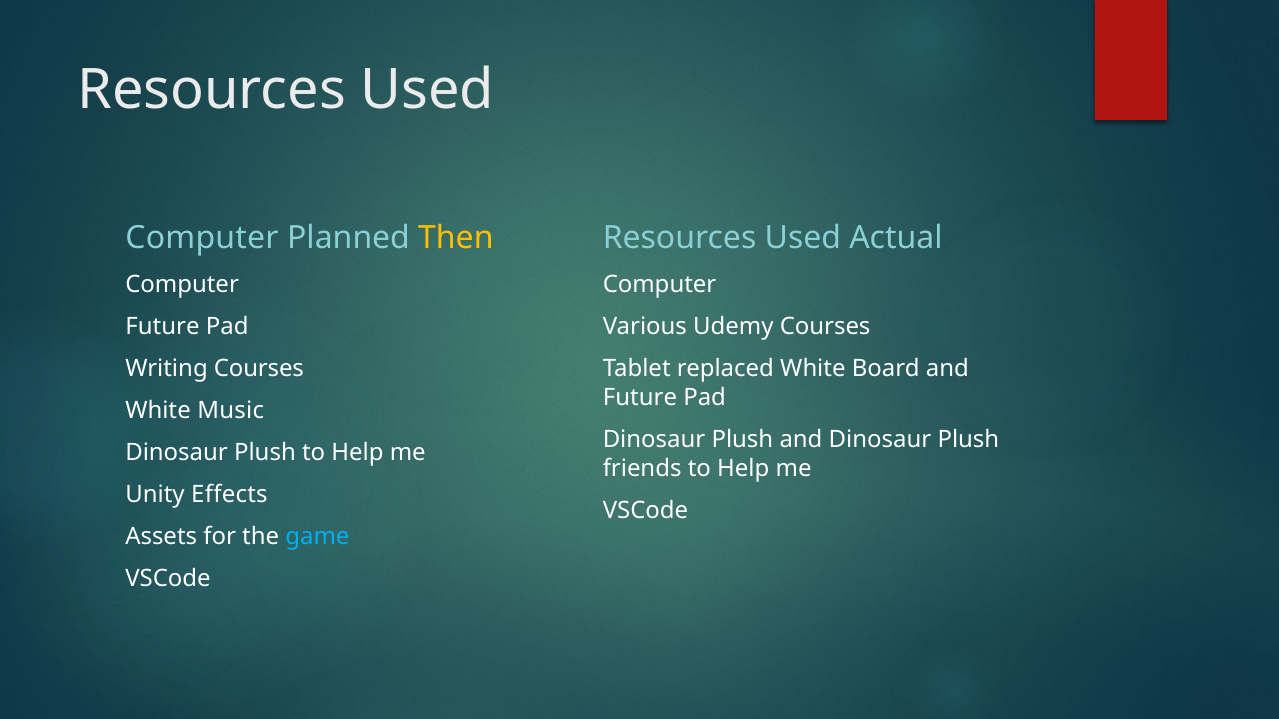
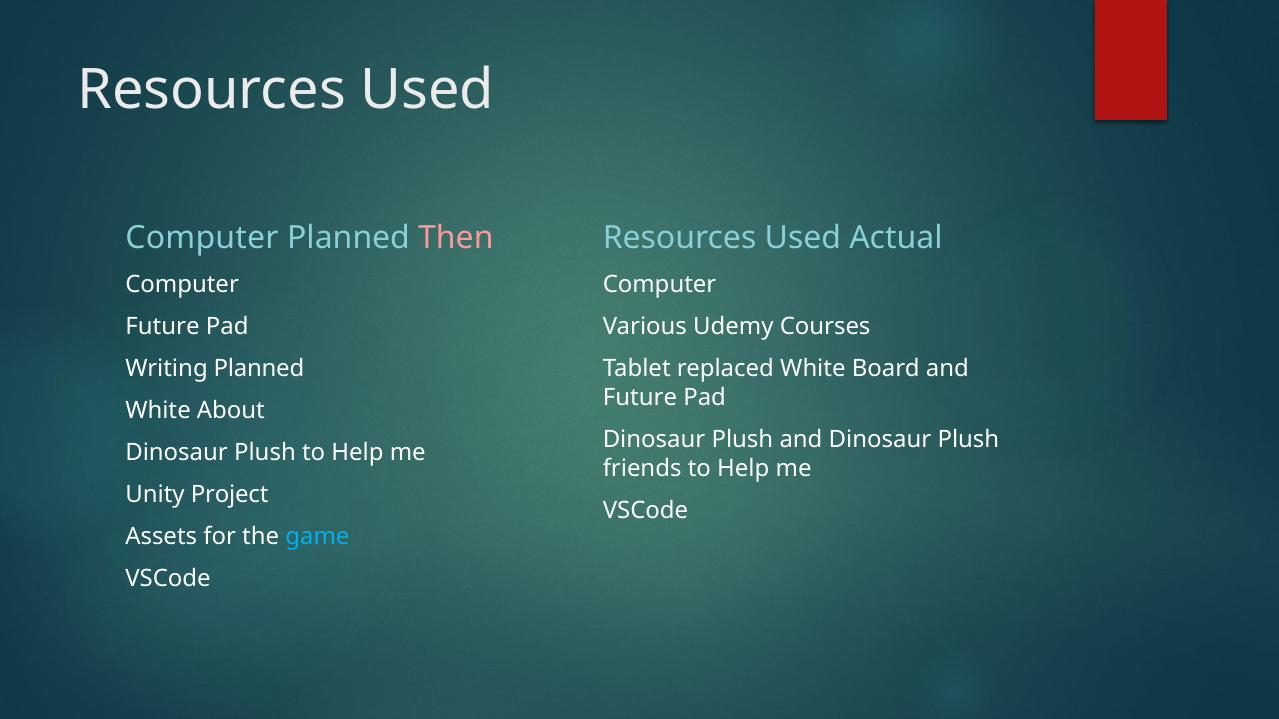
Then colour: yellow -> pink (456, 239)
Writing Courses: Courses -> Planned (259, 369)
Music: Music -> About (231, 411)
Effects: Effects -> Project (230, 495)
